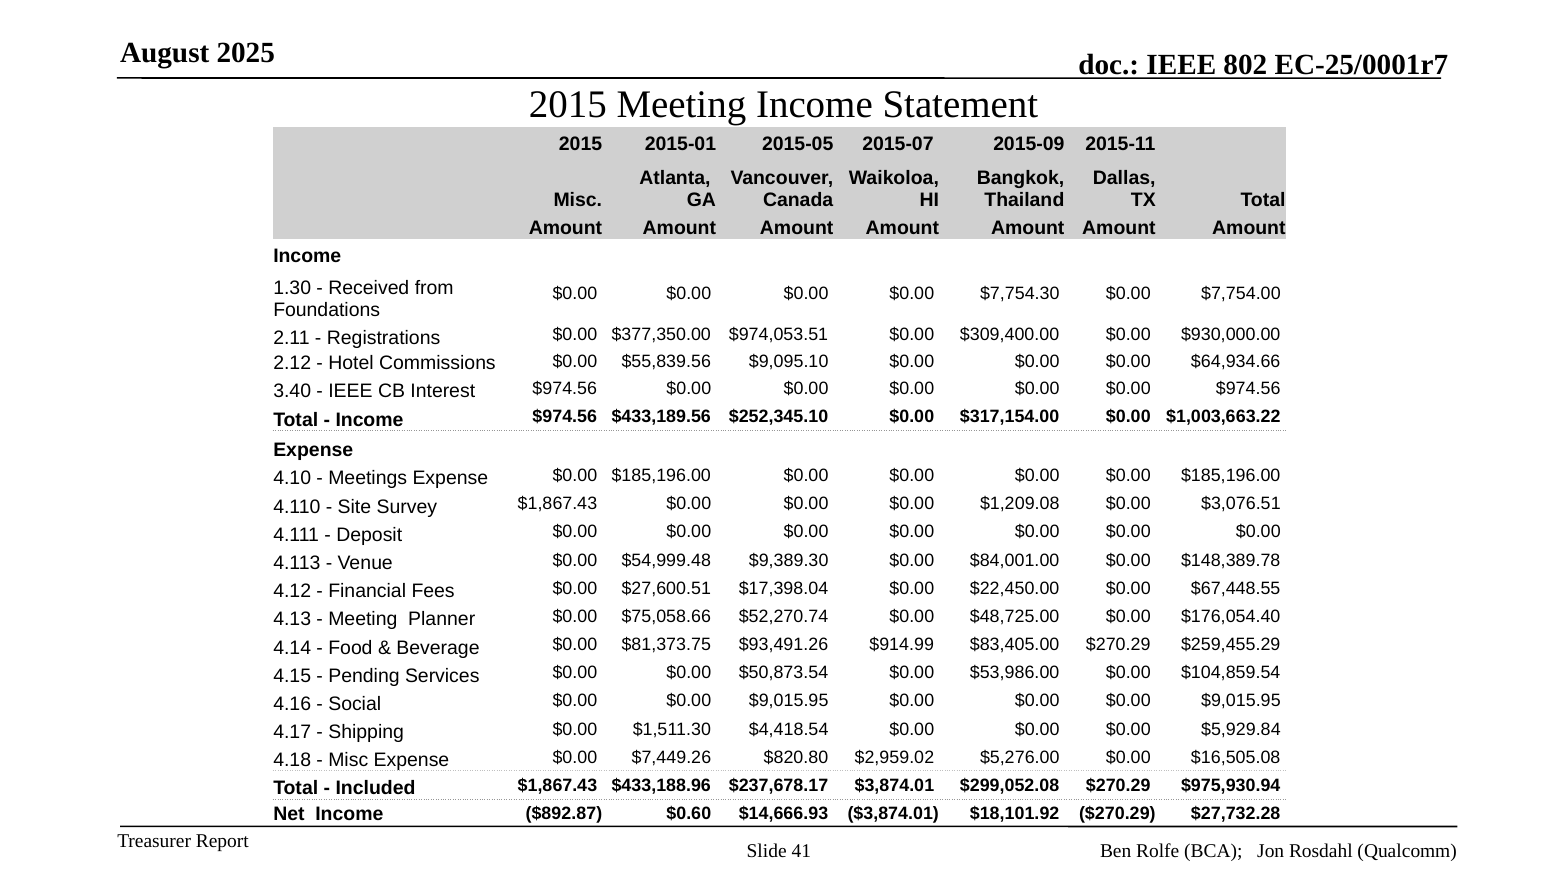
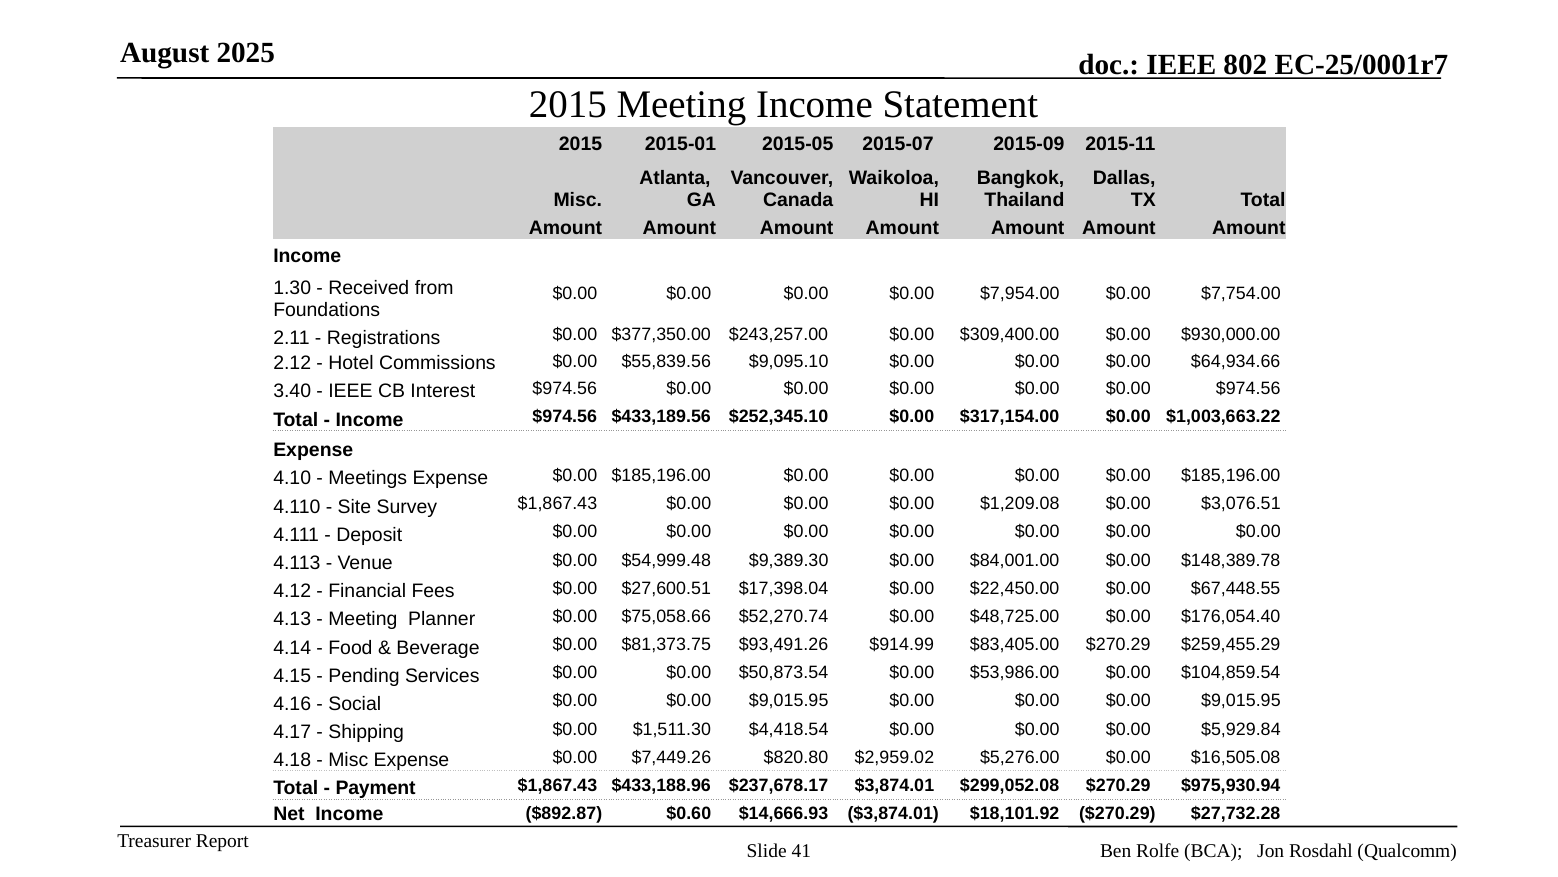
$7,754.30: $7,754.30 -> $7,954.00 (1020, 294)
$974,053.51: $974,053.51 -> $243,257.00 (778, 335)
Included: Included -> Payment (376, 788)
